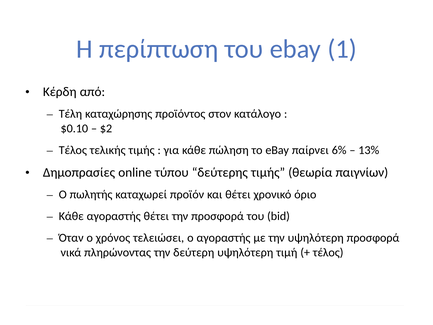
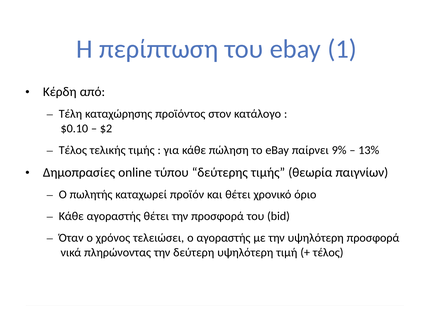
6%: 6% -> 9% (339, 150)
